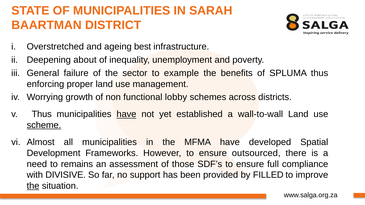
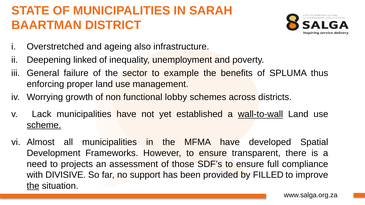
best: best -> also (143, 47)
about: about -> linked (85, 60)
Thus: Thus -> Lack (42, 114)
have underline: present -> none (126, 114)
wall-to-wall underline: none -> present (260, 114)
outsourced: outsourced -> transparent (256, 153)
remains: remains -> projects (77, 164)
